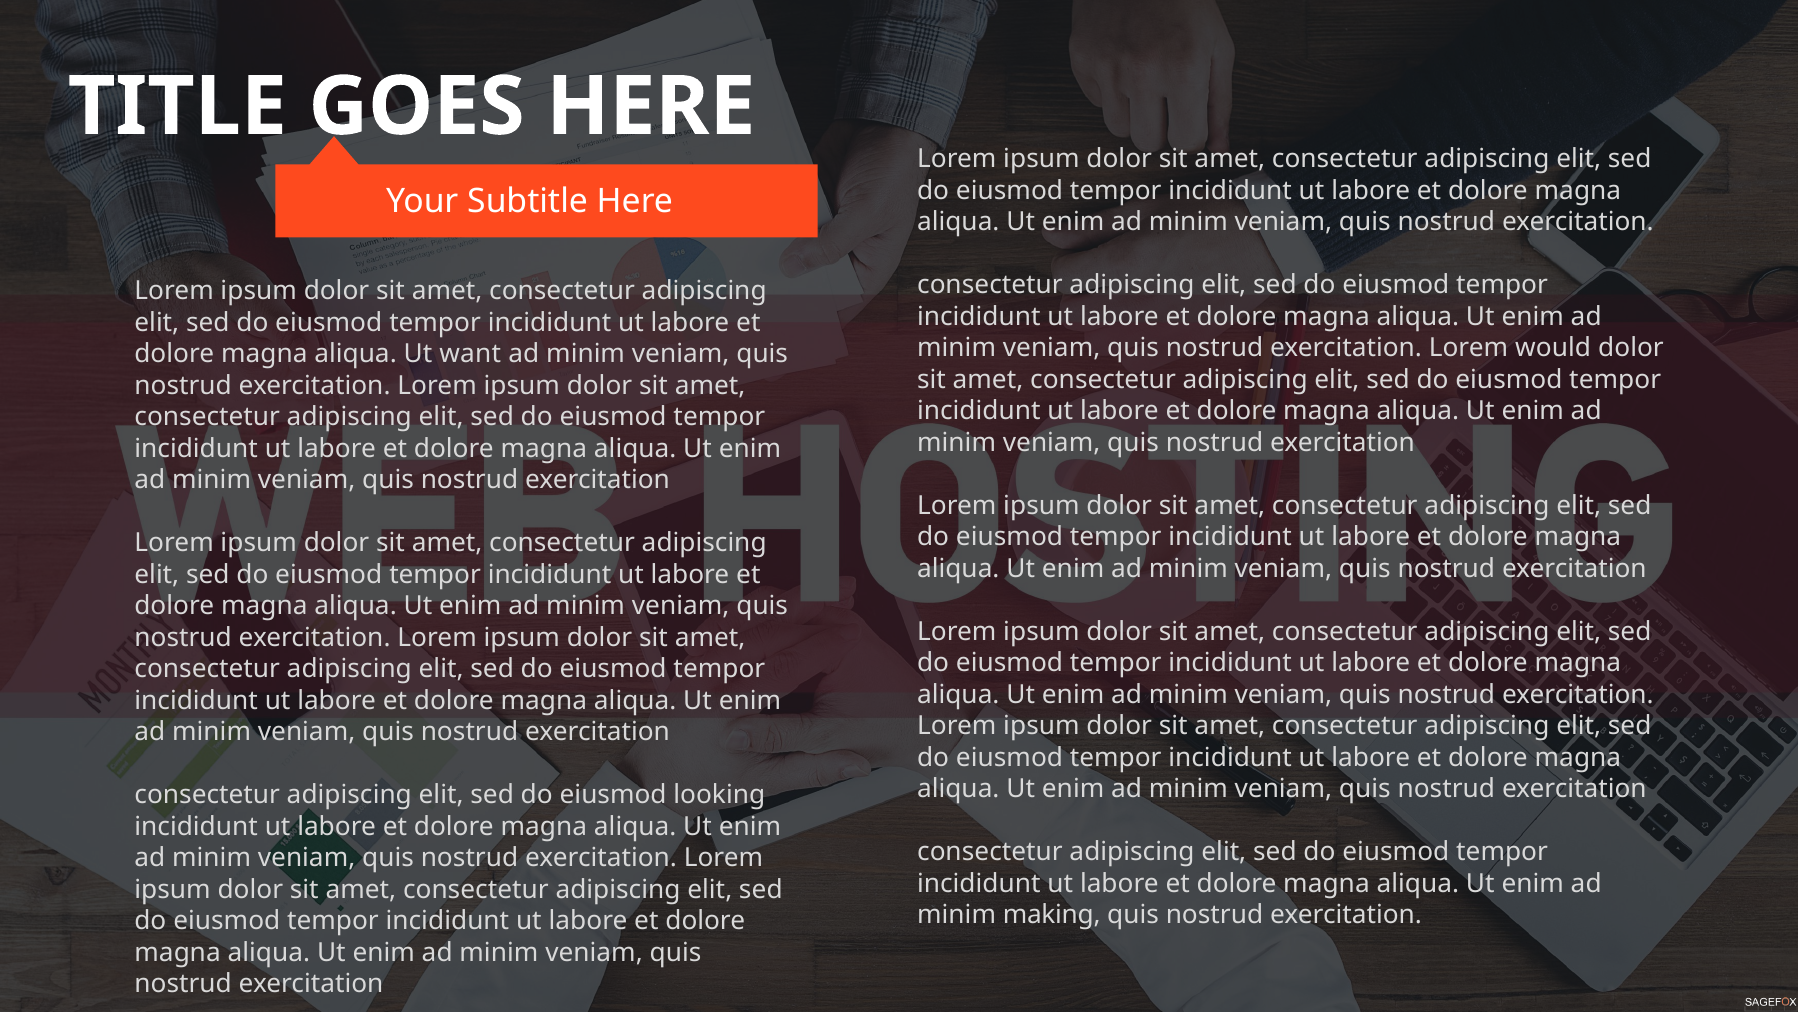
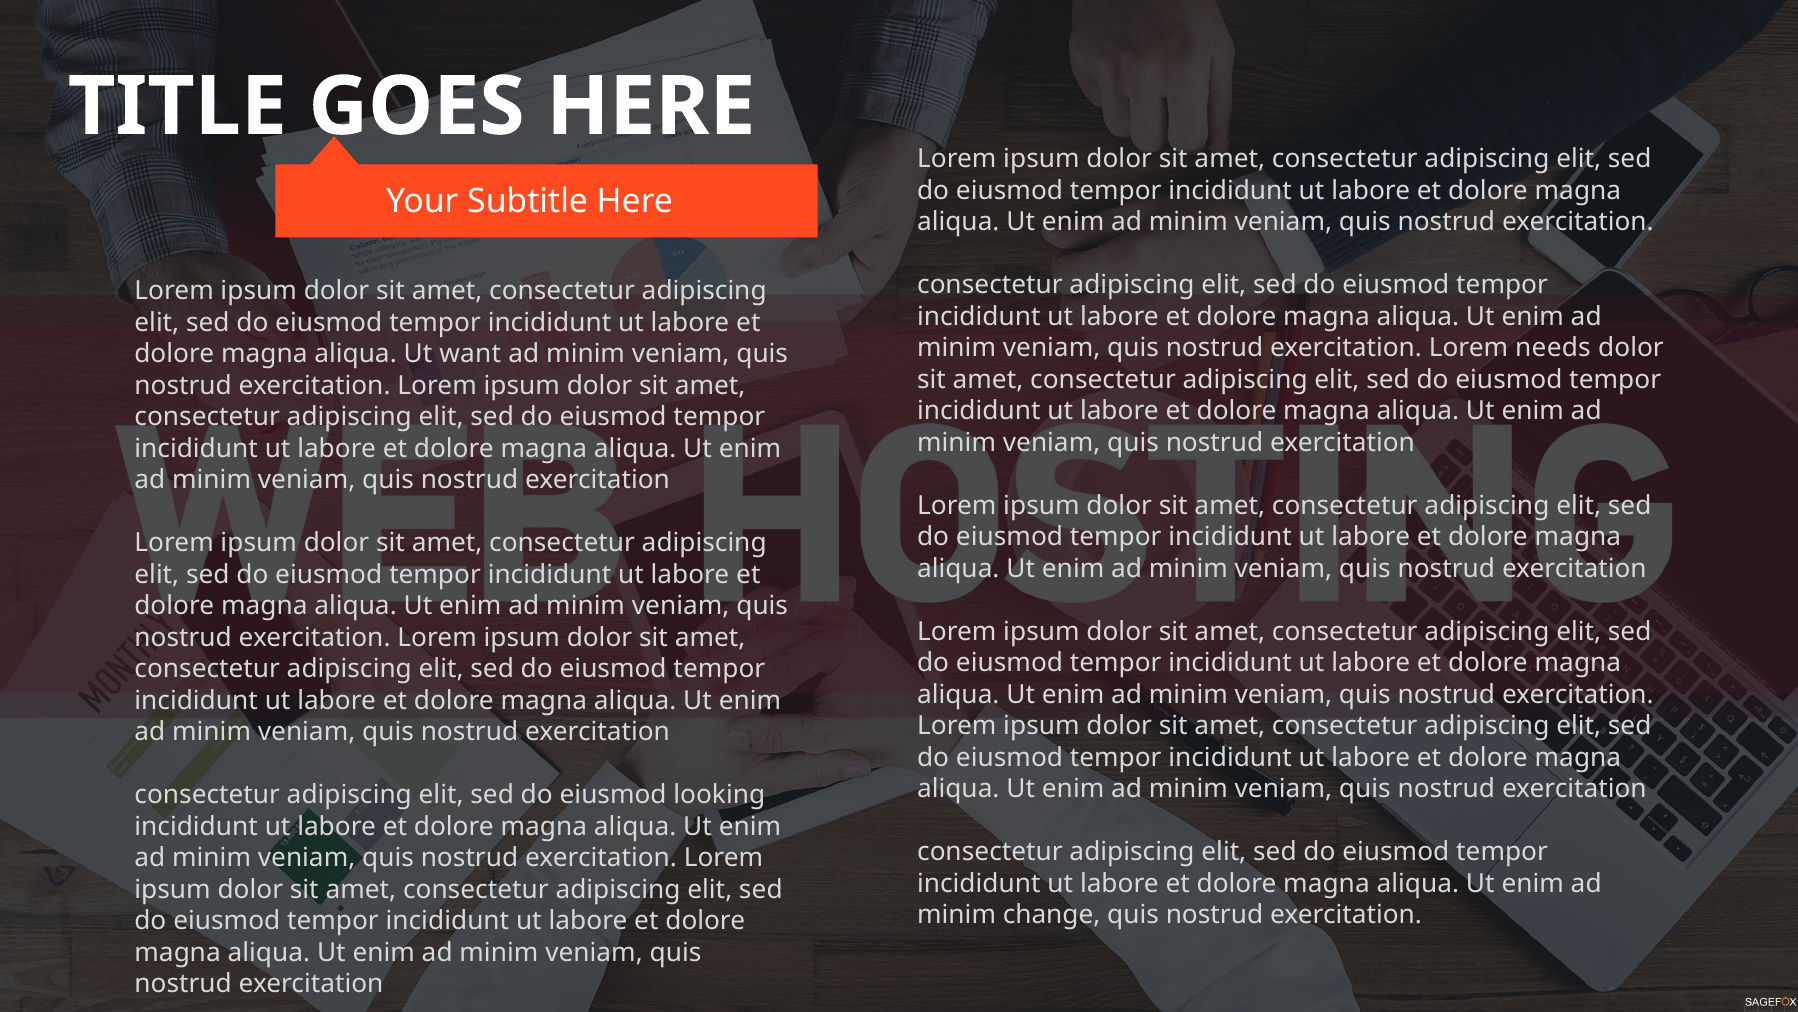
would: would -> needs (1553, 348)
making: making -> change (1052, 915)
